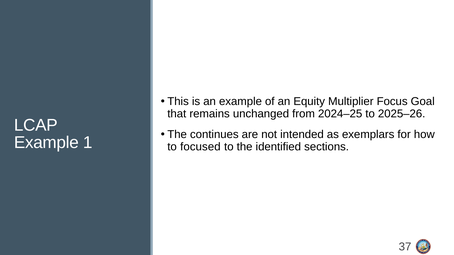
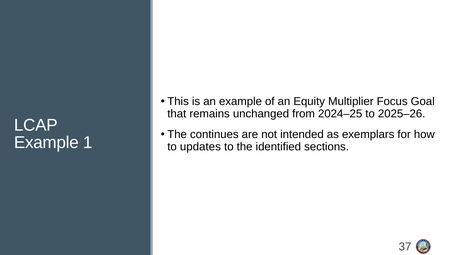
focused: focused -> updates (200, 147)
